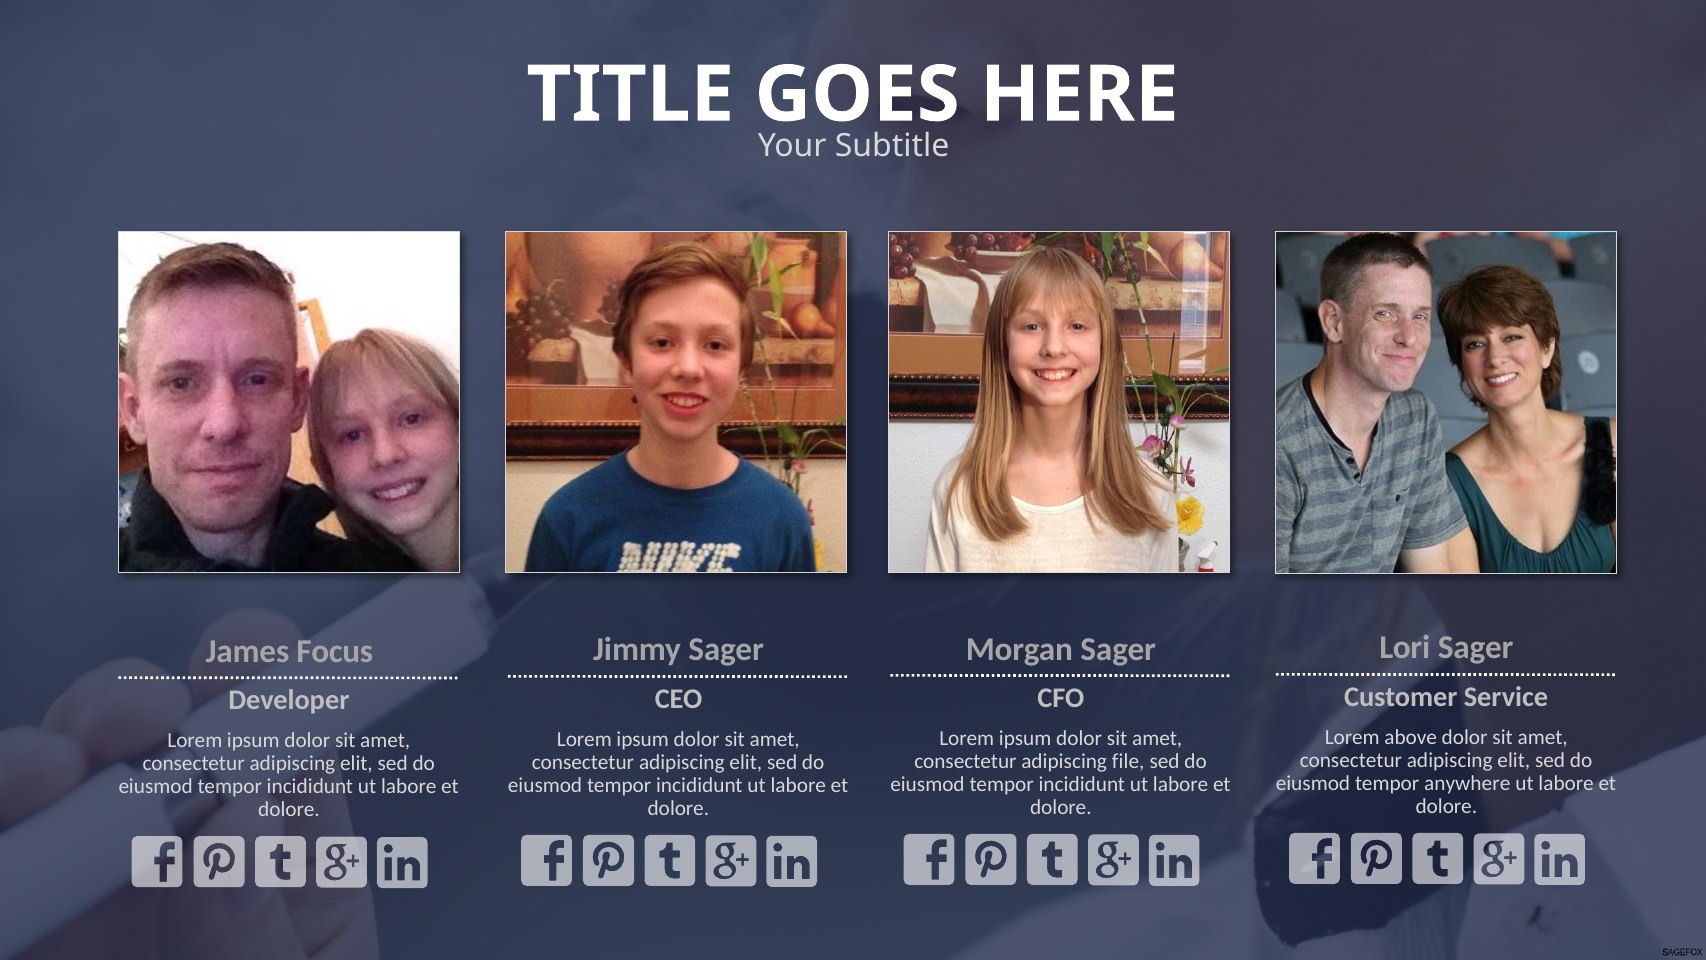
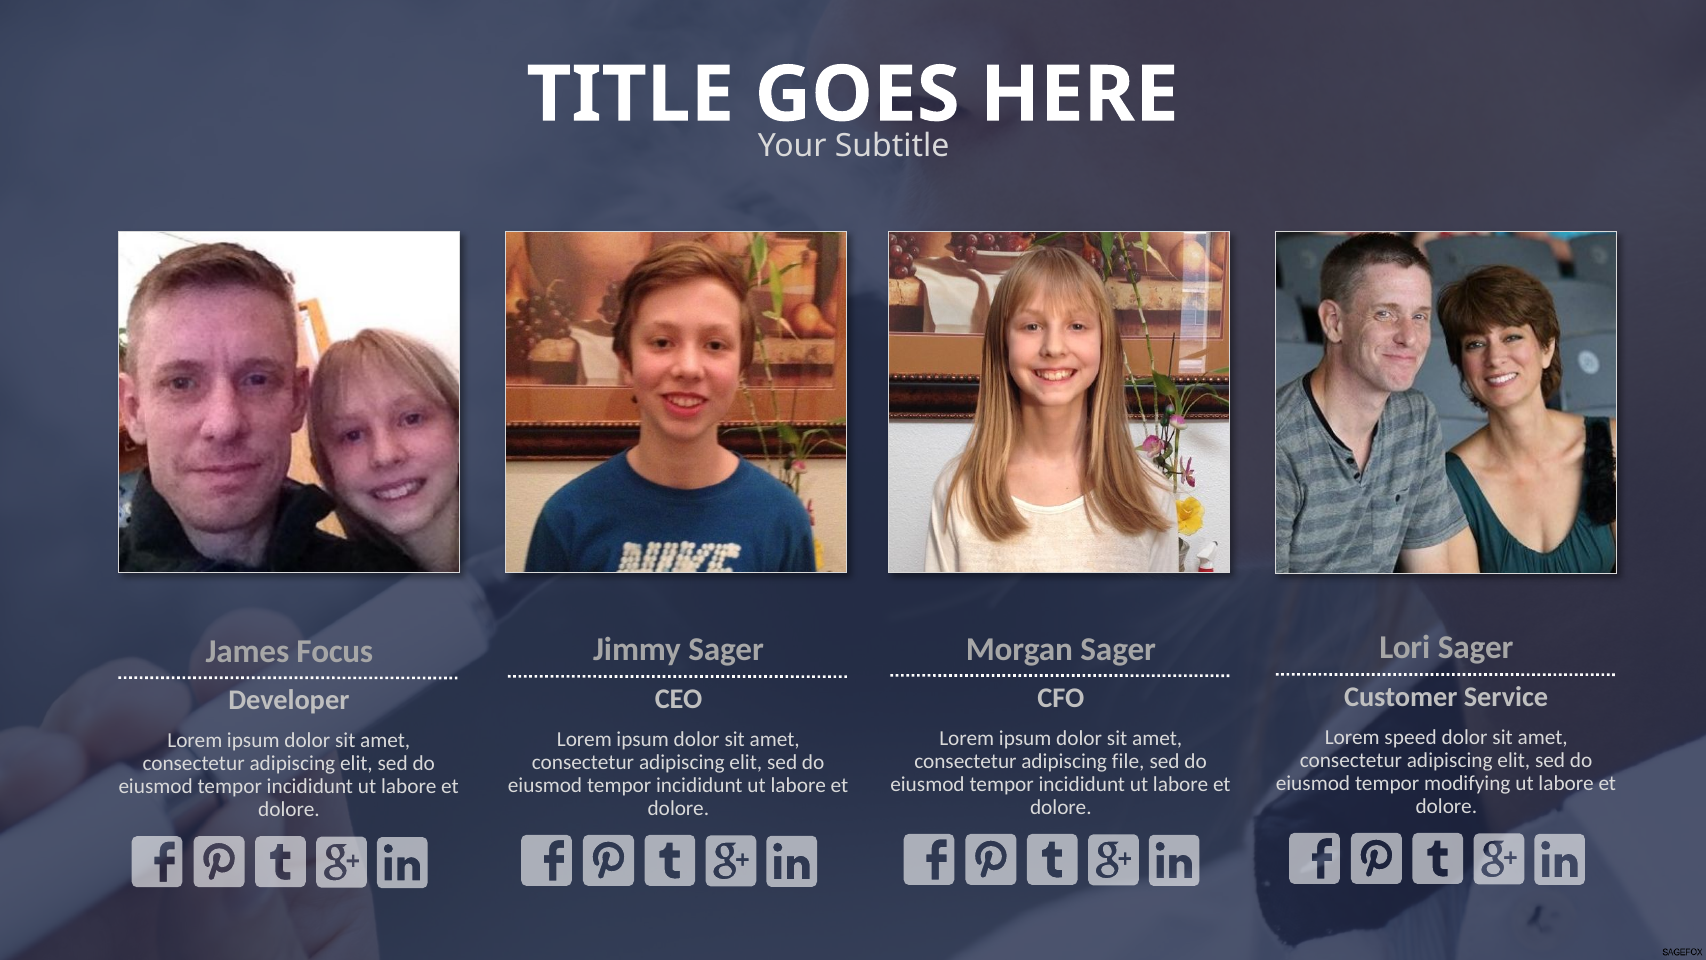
above: above -> speed (1411, 737)
anywhere: anywhere -> modifying (1467, 783)
